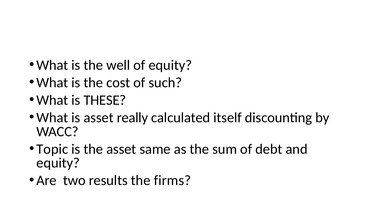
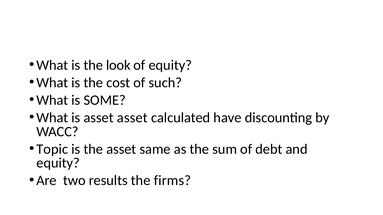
well: well -> look (118, 65)
THESE: THESE -> SOME (105, 100)
asset really: really -> asset (132, 118)
itself: itself -> have (228, 118)
